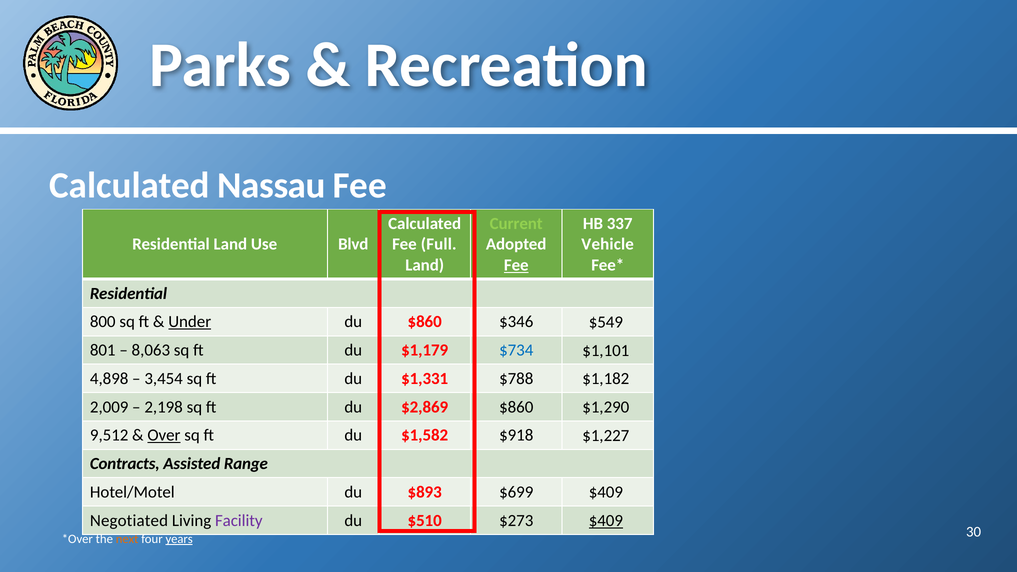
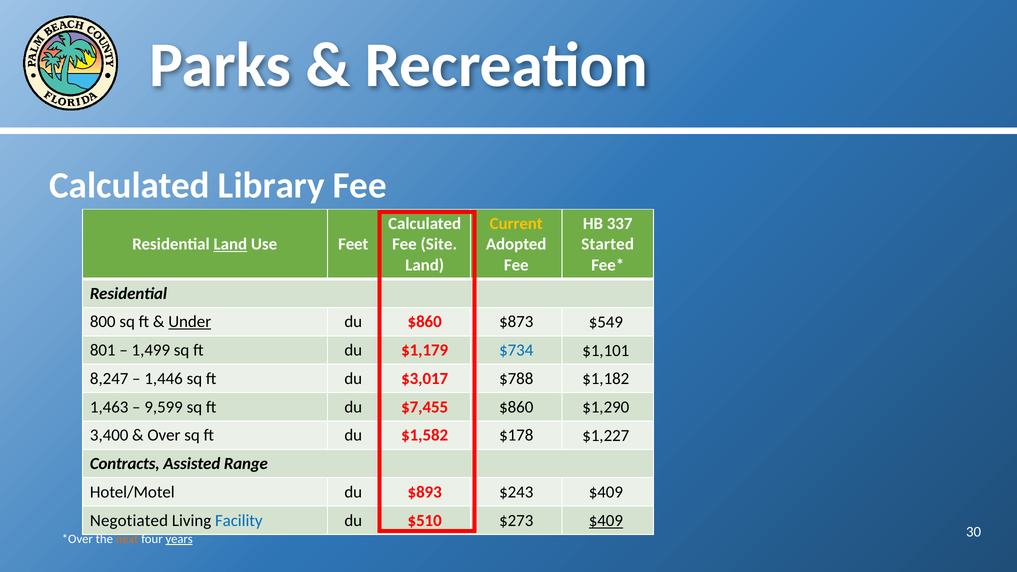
Nassau: Nassau -> Library (271, 185)
Current colour: light green -> yellow (516, 224)
Land underline: none -> present (230, 244)
Blvd: Blvd -> Feet (353, 244)
Full: Full -> Site (439, 244)
Vehicle: Vehicle -> Started (608, 244)
Fee underline: present -> none (516, 265)
$346: $346 -> $873 (516, 322)
8,063: 8,063 -> 1,499 (151, 350)
4,898: 4,898 -> 8,247 (109, 379)
3,454: 3,454 -> 1,446 (164, 379)
$1,331: $1,331 -> $3,017 (425, 379)
2,009: 2,009 -> 1,463 (109, 407)
2,198: 2,198 -> 9,599 (164, 407)
$2,869: $2,869 -> $7,455 (425, 407)
9,512: 9,512 -> 3,400 (109, 435)
Over underline: present -> none (164, 435)
$918: $918 -> $178 (516, 435)
$699: $699 -> $243 (516, 492)
Facility colour: purple -> blue (239, 520)
